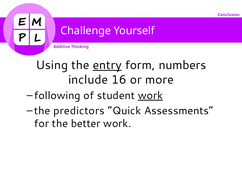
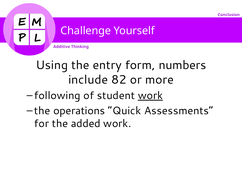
entry underline: present -> none (107, 65)
16: 16 -> 82 (119, 80)
predictors: predictors -> operations (79, 110)
better: better -> added (86, 123)
